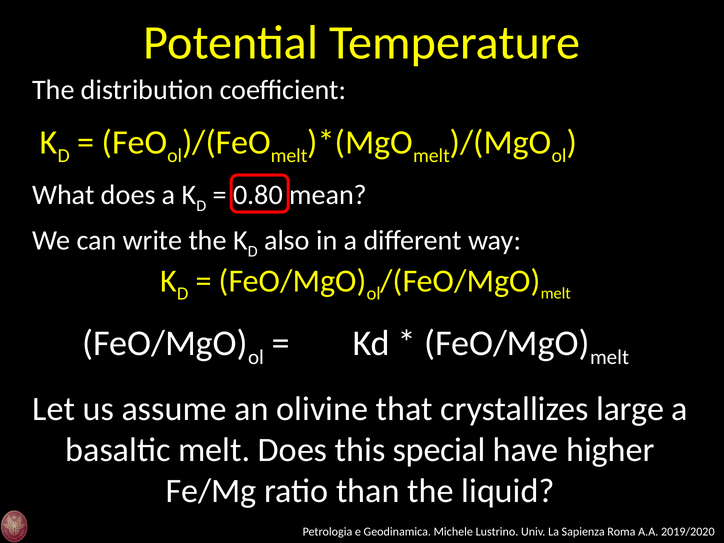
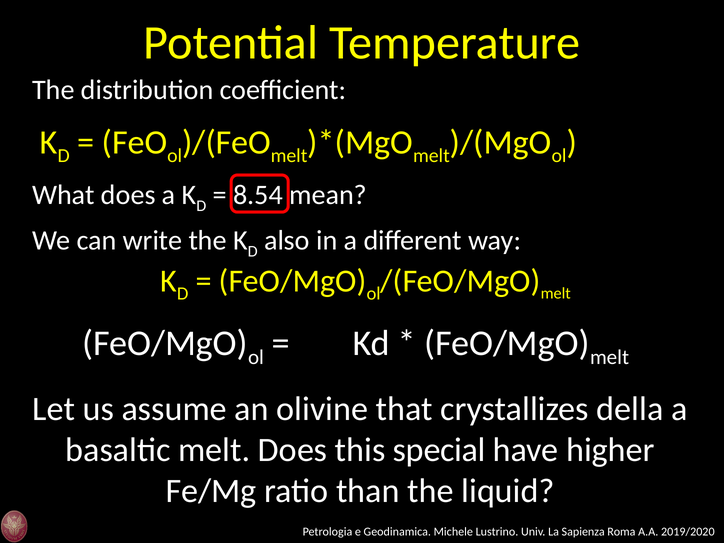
0.80: 0.80 -> 8.54 (258, 195)
large: large -> della (630, 409)
